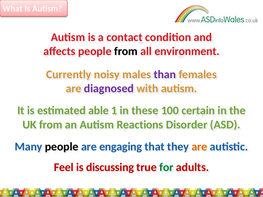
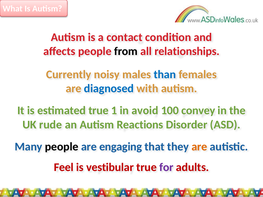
environment: environment -> relationships (187, 51)
than colour: purple -> blue (165, 75)
diagnosed colour: purple -> blue (109, 89)
estimated able: able -> true (98, 111)
these: these -> avoid (145, 111)
certain: certain -> convey (198, 111)
UK from: from -> rude (51, 125)
discussing: discussing -> vestibular (110, 168)
for colour: green -> purple (166, 168)
